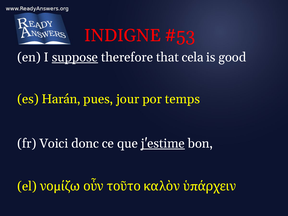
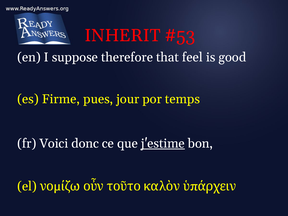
INDIGNE: INDIGNE -> INHERIT (123, 36)
suppose underline: present -> none (75, 57)
cela: cela -> feel (192, 57)
Harán: Harán -> Firme (61, 99)
